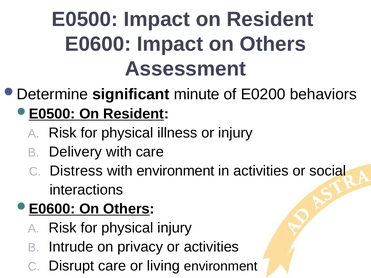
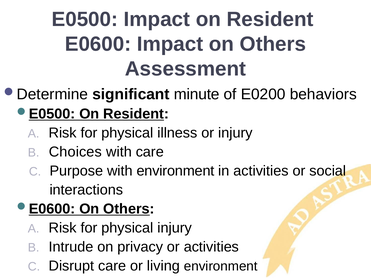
Delivery: Delivery -> Choices (75, 152)
Distress: Distress -> Purpose (76, 171)
